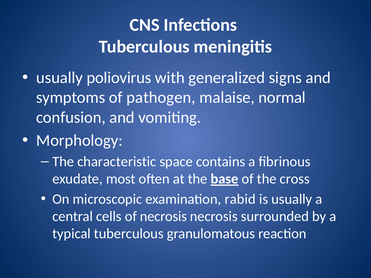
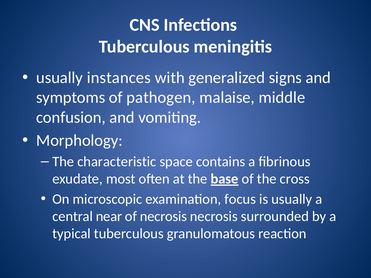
poliovirus: poliovirus -> instances (119, 78)
normal: normal -> middle (282, 98)
rabid: rabid -> focus (240, 199)
cells: cells -> near (109, 217)
